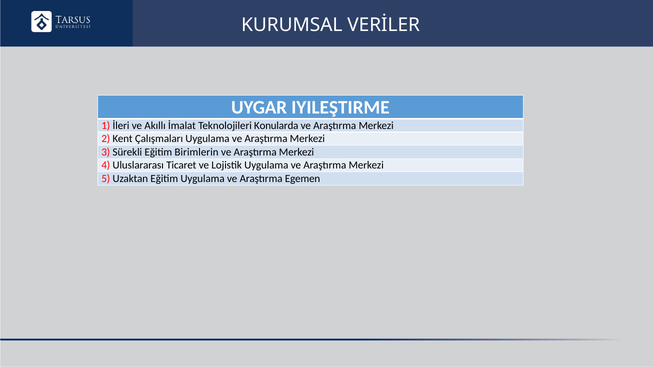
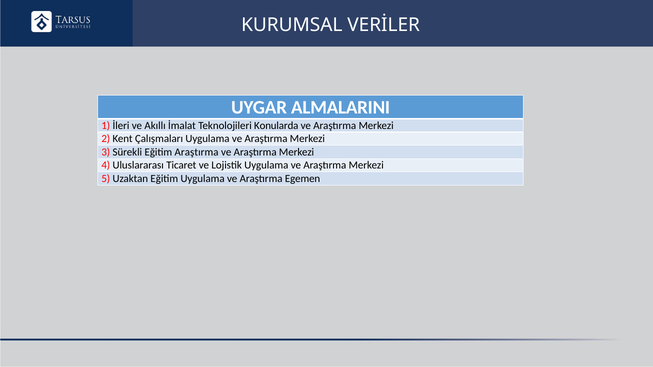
IYILEŞTIRME: IYILEŞTIRME -> ALMALARINI (341, 107)
Eğitim Birimlerin: Birimlerin -> Araştırma (197, 152)
